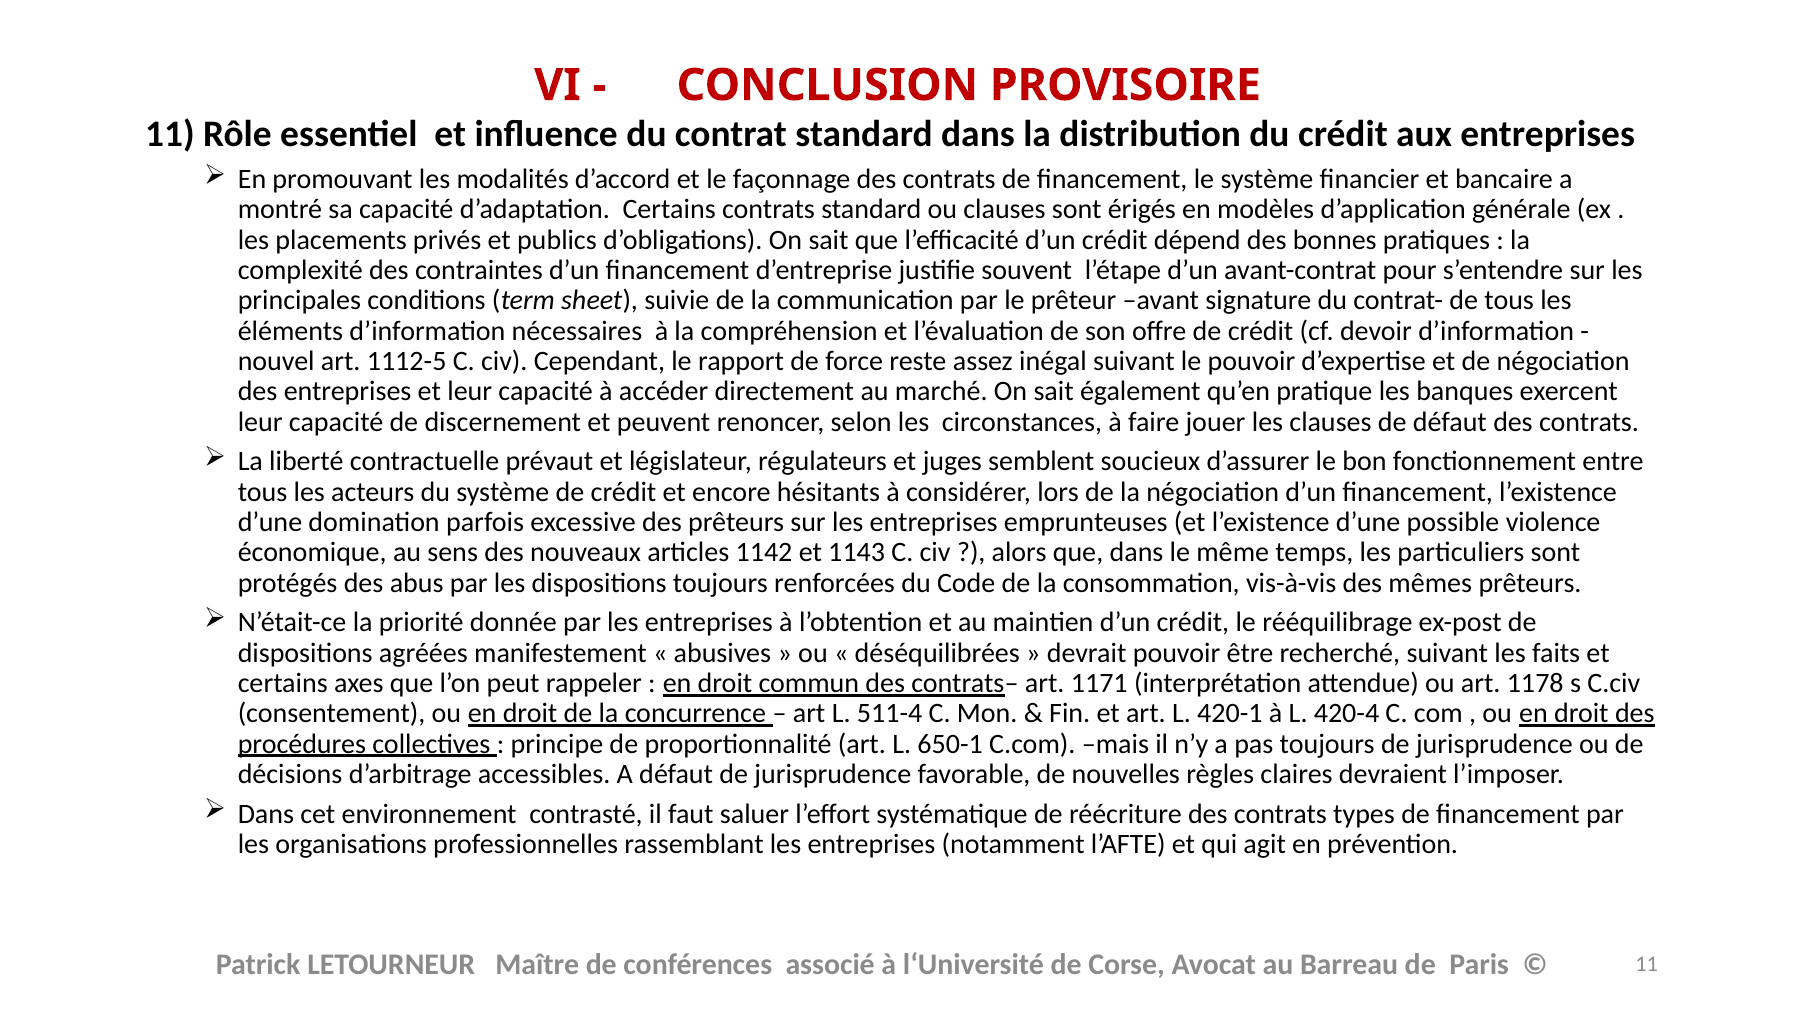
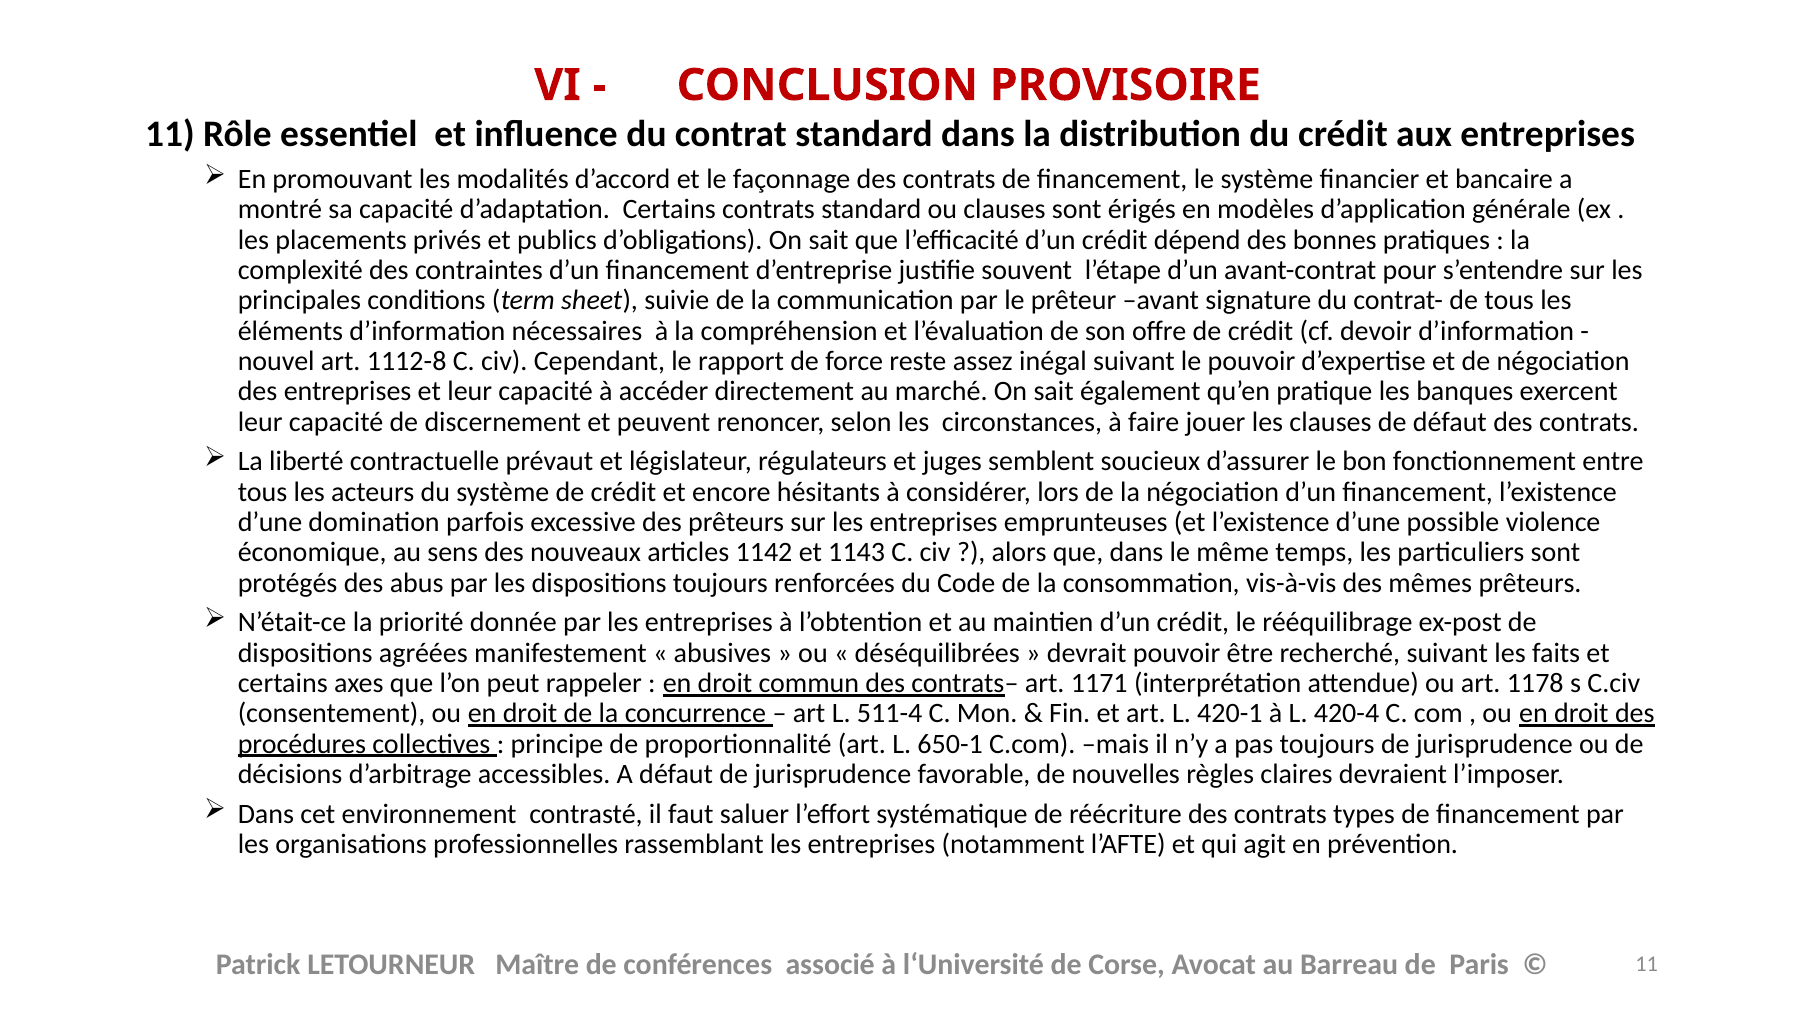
1112-5: 1112-5 -> 1112-8 (407, 361)
